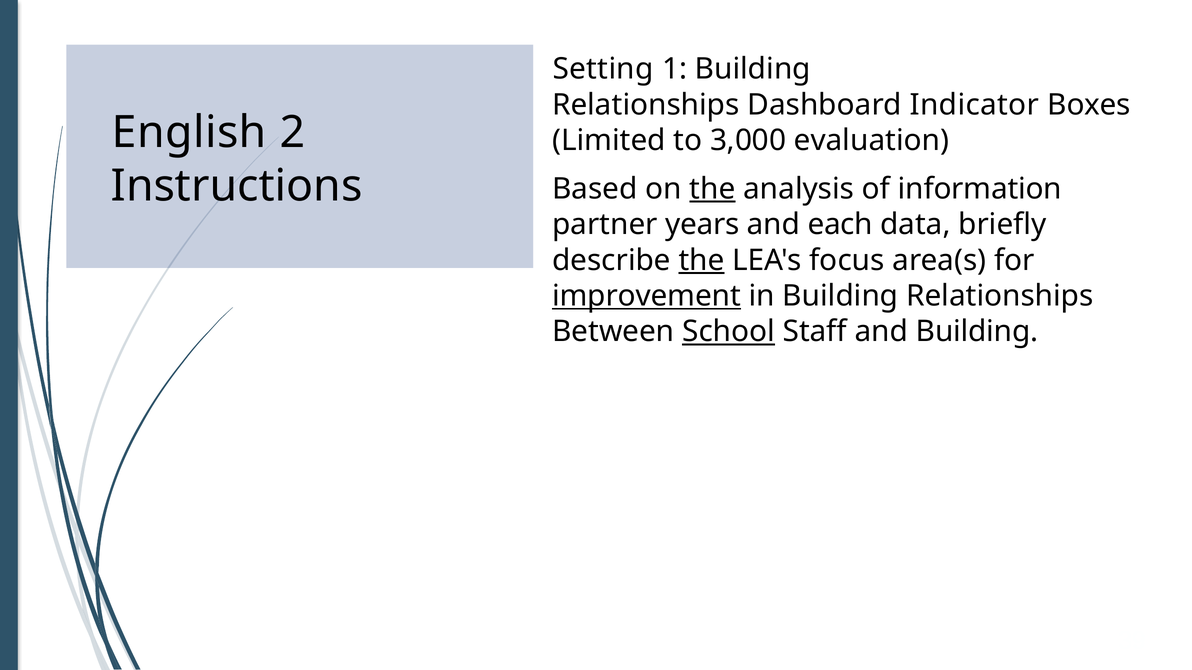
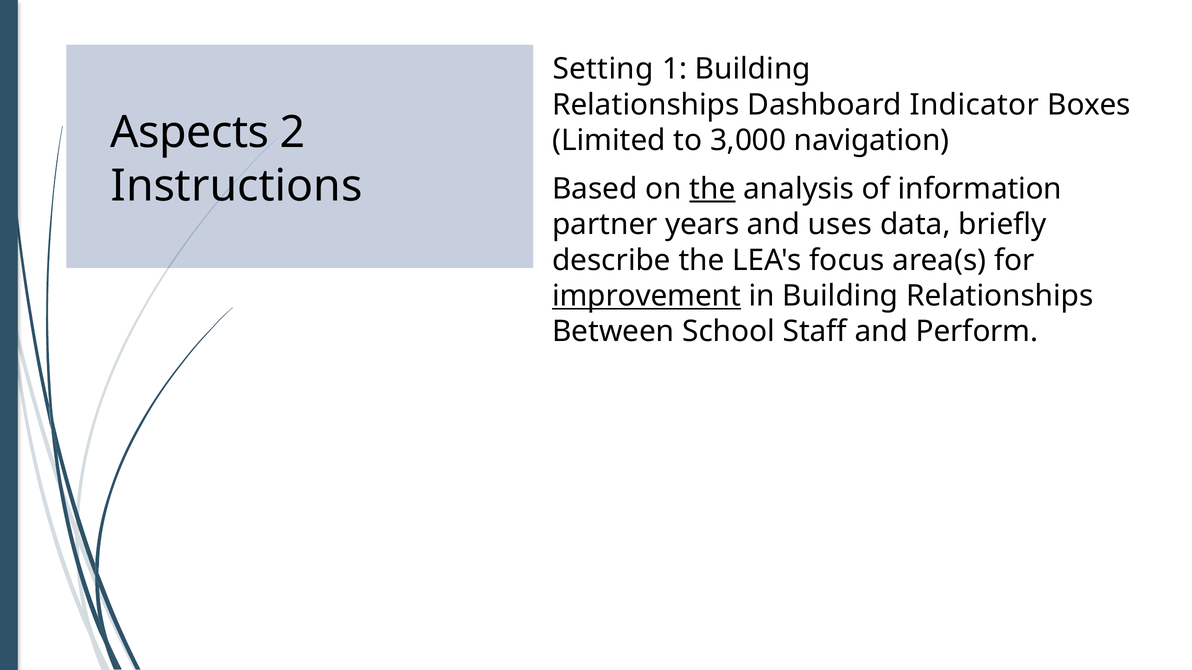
English: English -> Aspects (190, 133)
evaluation: evaluation -> navigation (872, 141)
each: each -> uses (840, 225)
the underline: present -> none (702, 260)
School underline: present -> none (729, 332)
and Building: Building -> Perform (977, 332)
